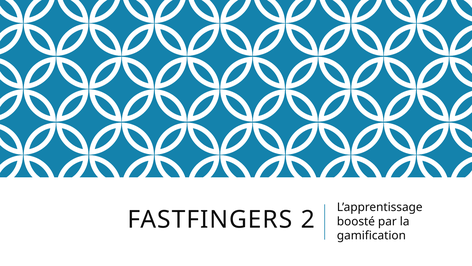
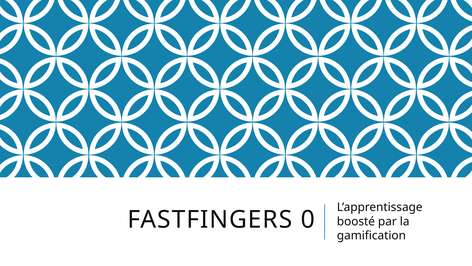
2: 2 -> 0 (308, 219)
